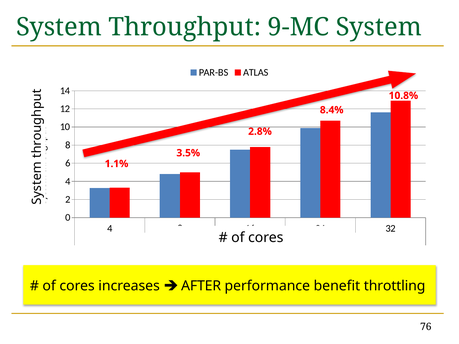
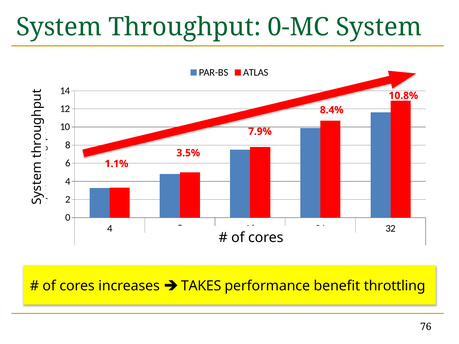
9-MC: 9-MC -> 0-MC (298, 27)
2.8%: 2.8% -> 7.9% (260, 132)
AFTER: AFTER -> TAKES (201, 286)
